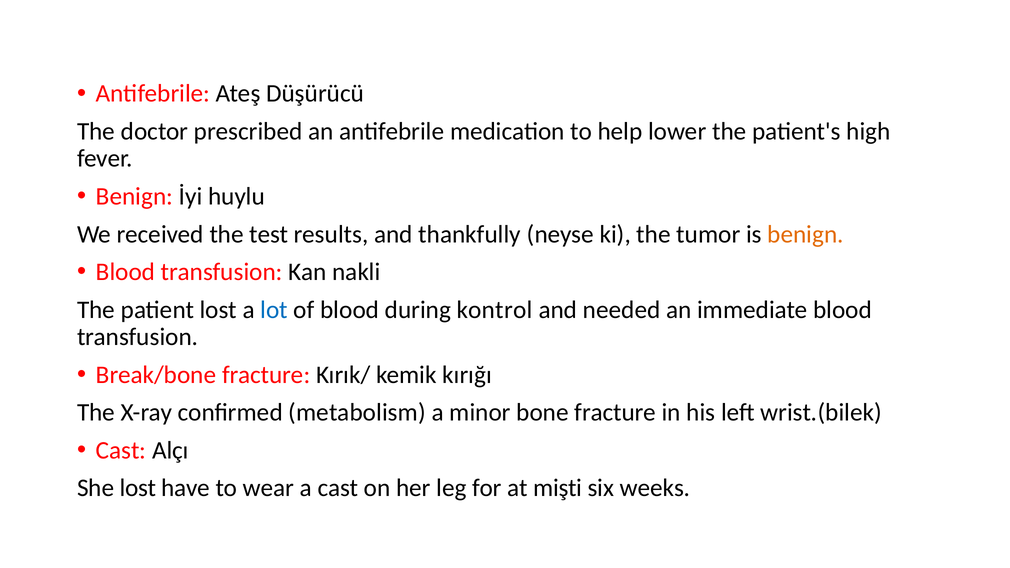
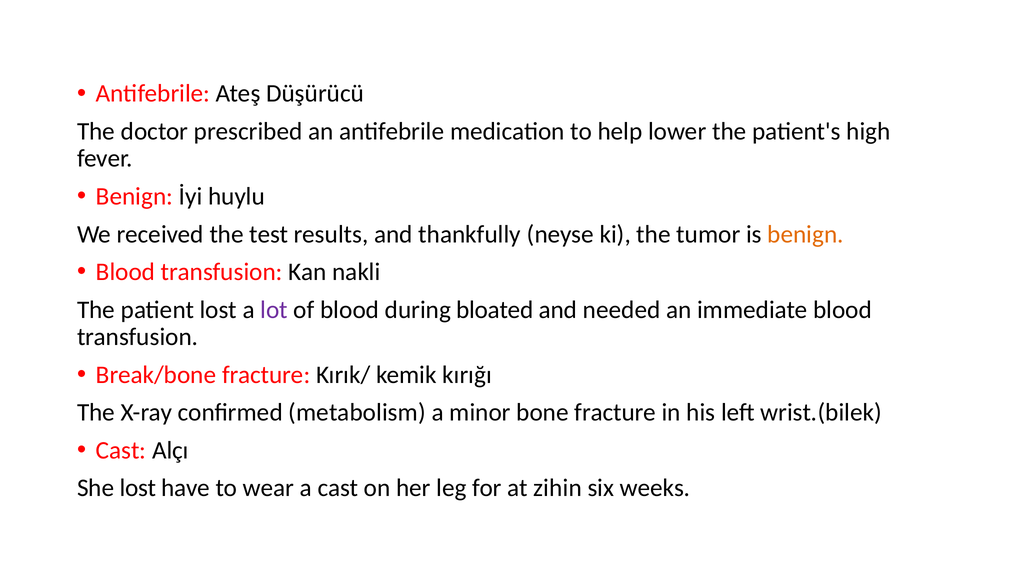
lot colour: blue -> purple (274, 310)
kontrol: kontrol -> bloated (495, 310)
mişti: mişti -> zihin (558, 488)
